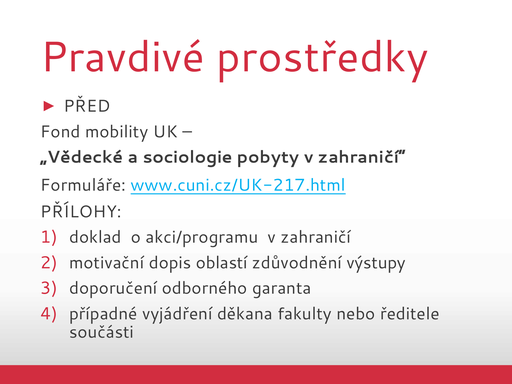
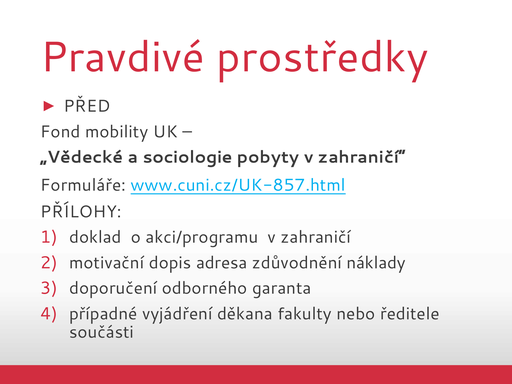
www.cuni.cz/UK-217.html: www.cuni.cz/UK-217.html -> www.cuni.cz/UK-857.html (238, 185)
oblastí: oblastí -> adresa (222, 263)
výstupy: výstupy -> náklady (376, 263)
